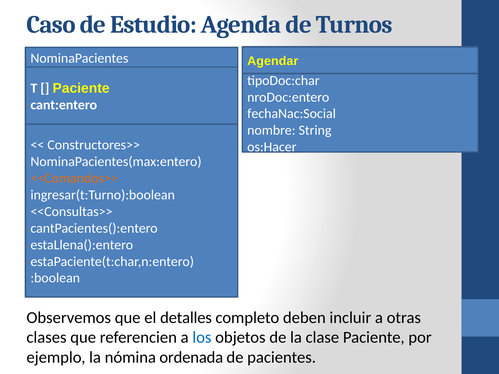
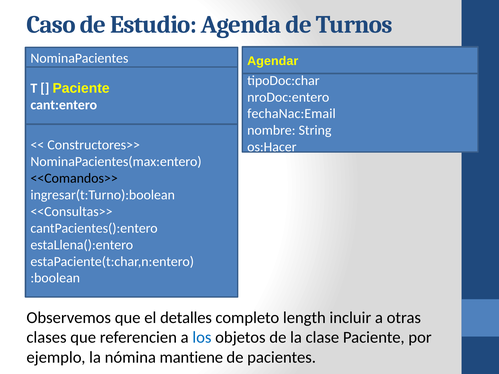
fechaNac:Social: fechaNac:Social -> fechaNac:Email (291, 114)
<<Comandos>> colour: orange -> black (74, 178)
deben: deben -> length (304, 318)
ordenada: ordenada -> mantiene (191, 358)
